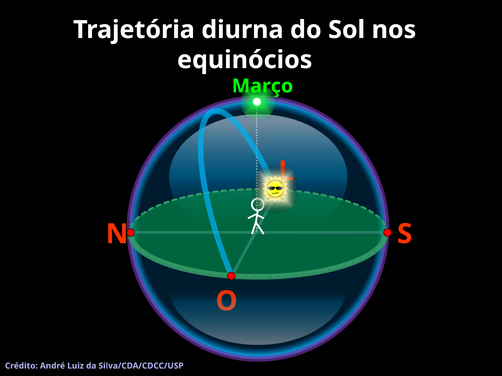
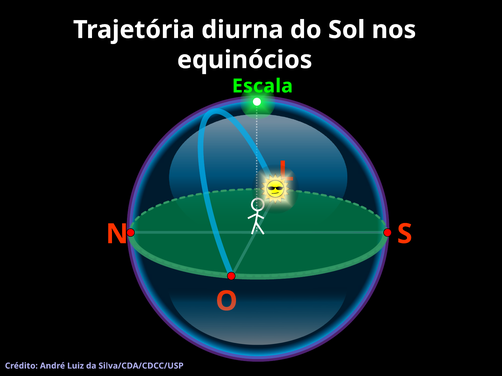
Março: Março -> Escala (262, 86)
